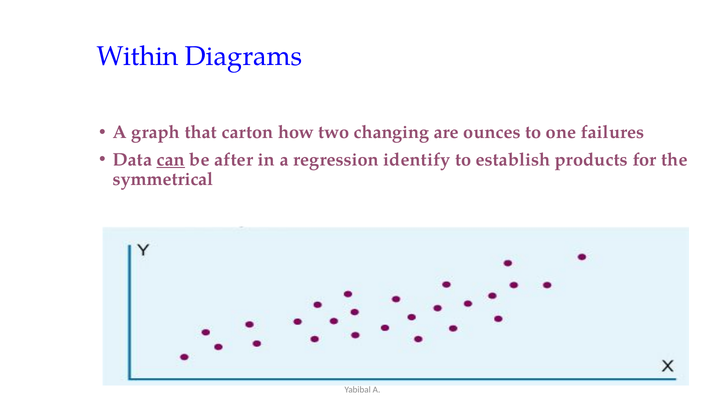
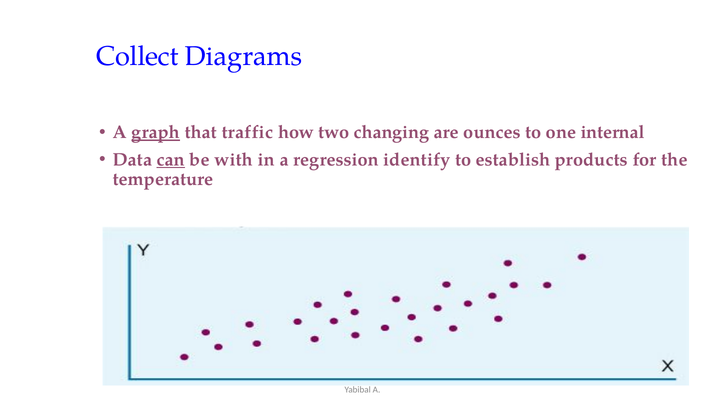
Within: Within -> Collect (138, 56)
graph underline: none -> present (156, 132)
carton: carton -> traffic (247, 132)
failures: failures -> internal (613, 132)
after: after -> with (234, 160)
symmetrical: symmetrical -> temperature (163, 179)
